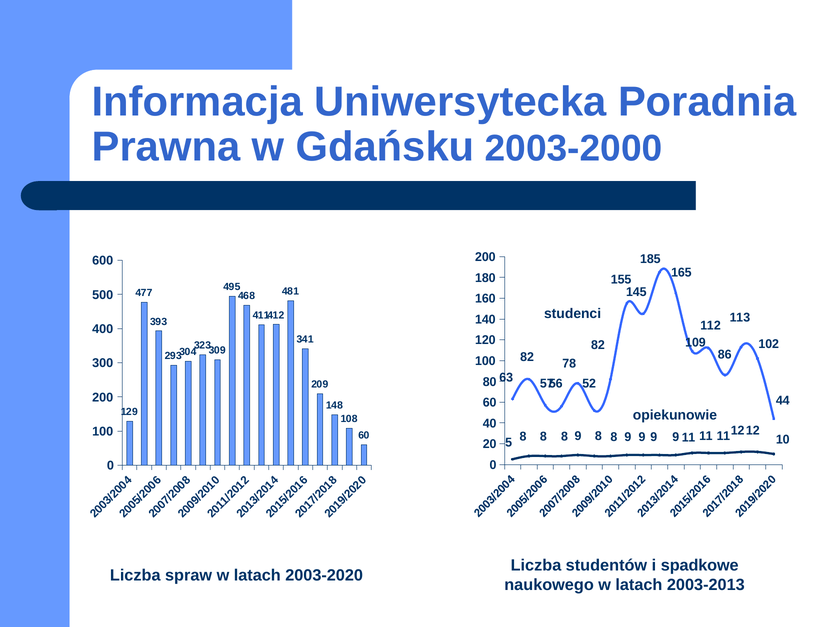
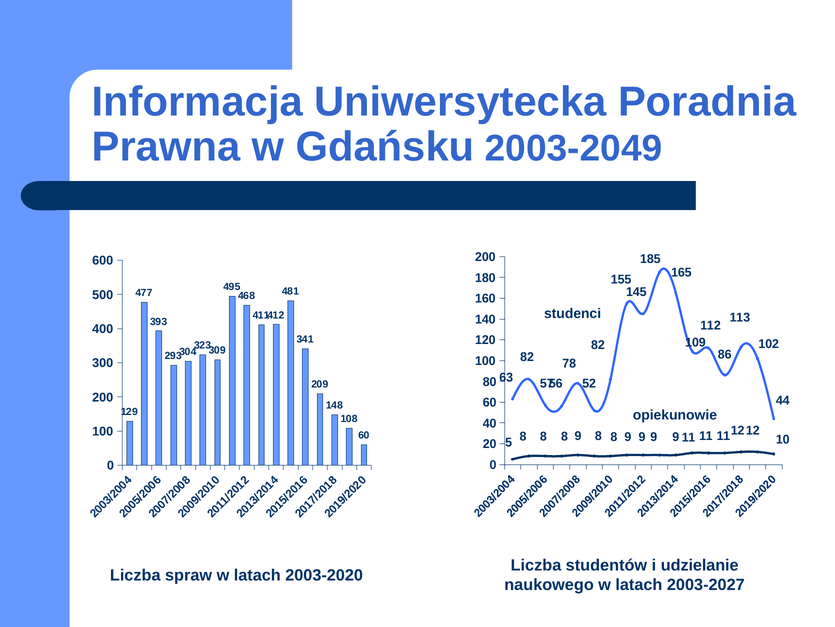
2003-2000: 2003-2000 -> 2003-2049 (574, 148)
spadkowe: spadkowe -> udzielanie (700, 565)
2003-2013: 2003-2013 -> 2003-2027 (706, 584)
